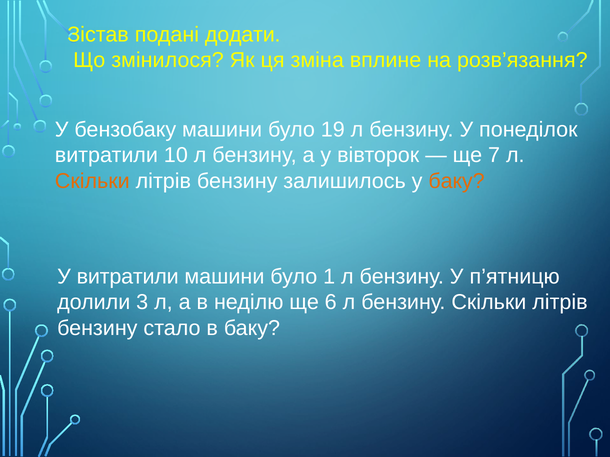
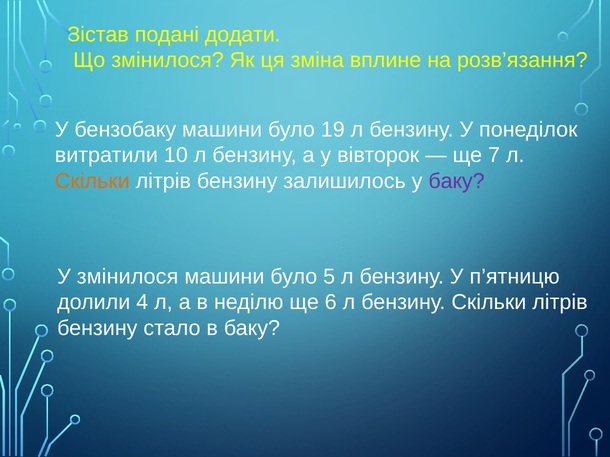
баку colour: orange -> purple (457, 181)
У витратили: витратили -> змінилося (128, 277)
1: 1 -> 5 (329, 277)
3: 3 -> 4 (142, 303)
